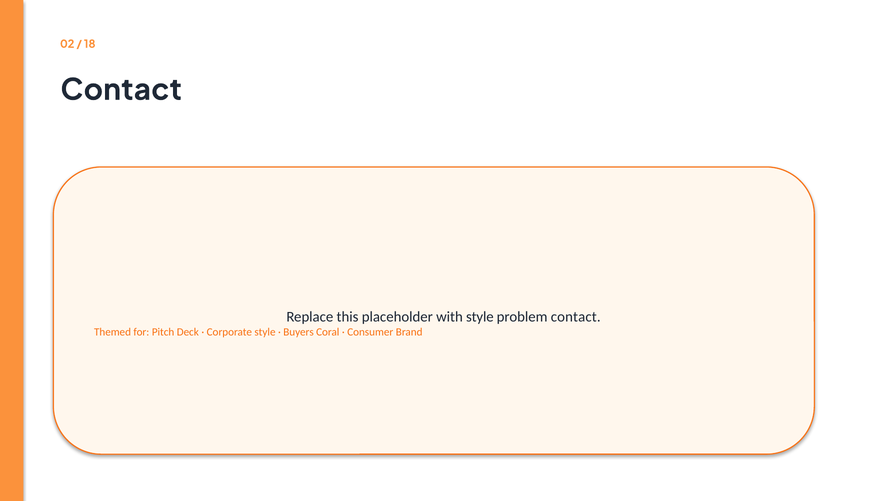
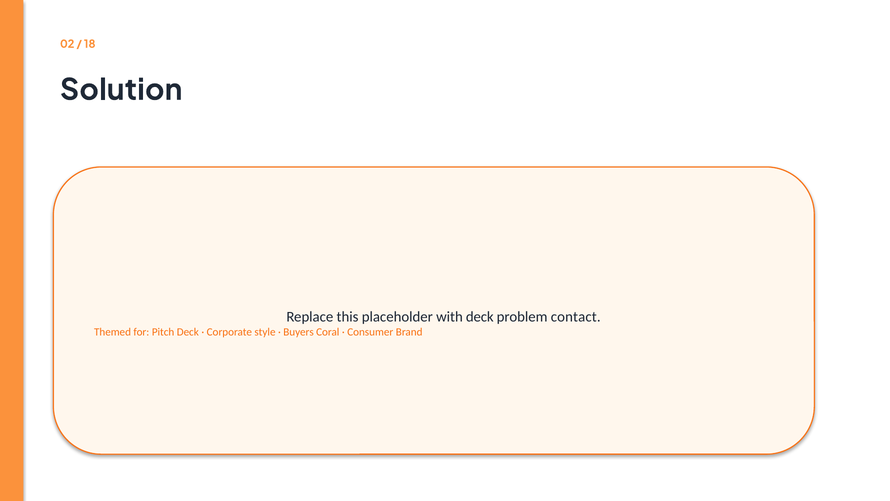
Contact: Contact -> Solution (121, 90)
with style: style -> deck (480, 316)
